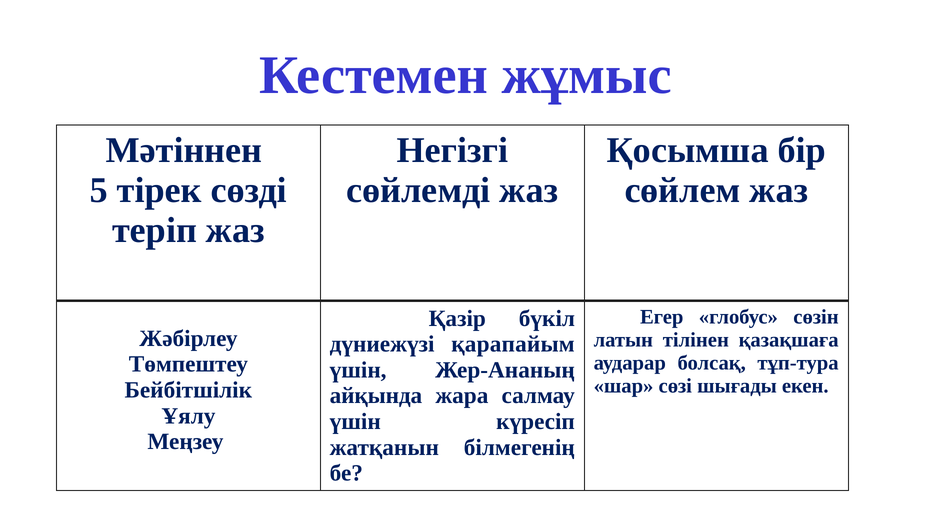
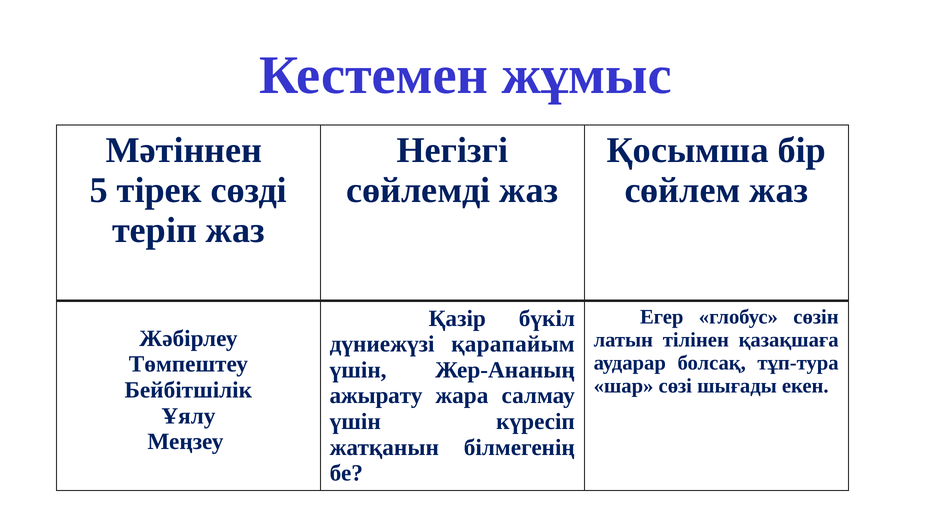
айқында: айқында -> ажырату (376, 396)
